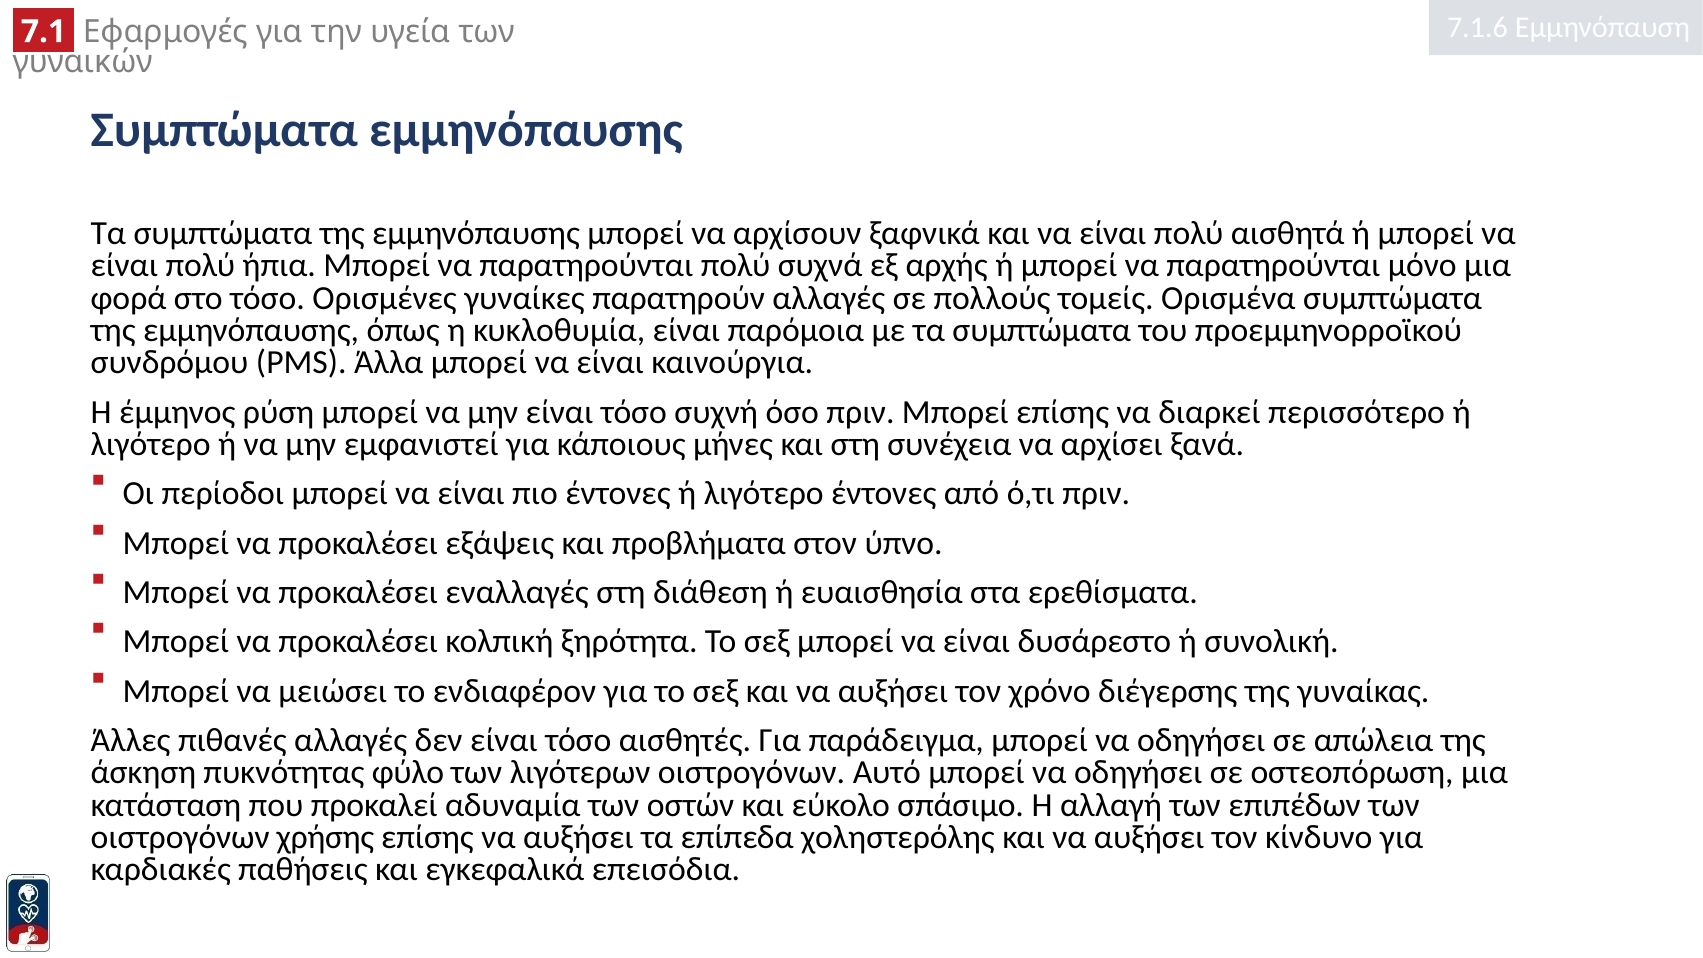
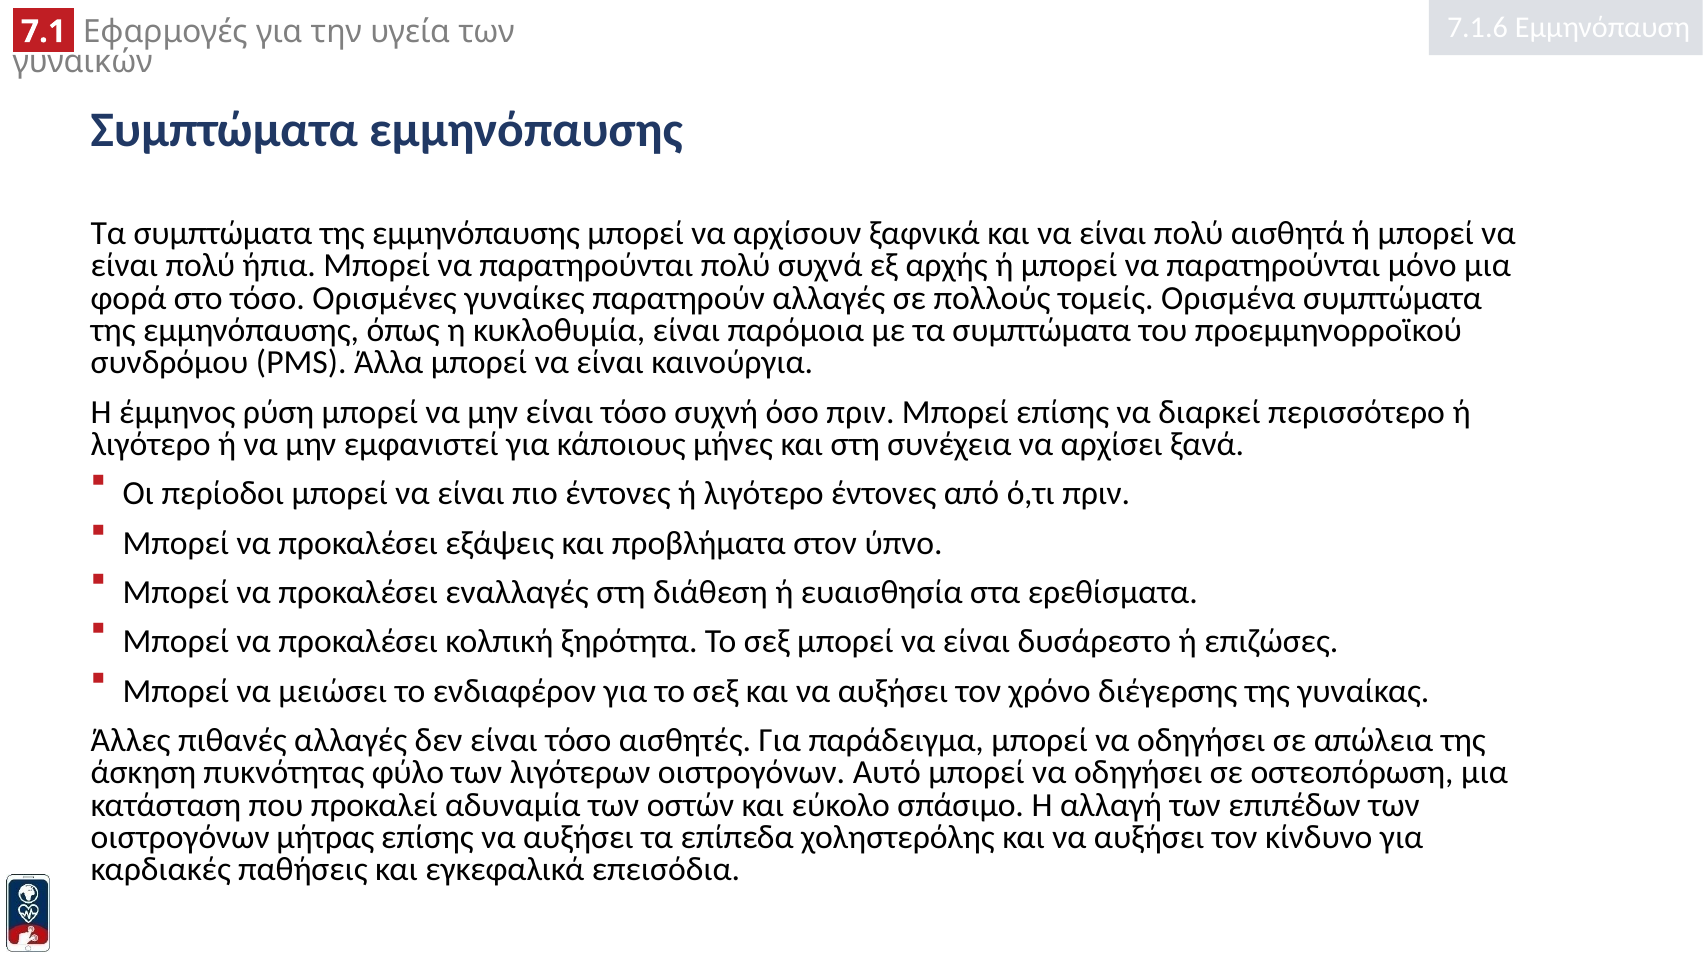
συνολική: συνολική -> επιζώσες (1271, 642)
χρήσης: χρήσης -> μήτρας (325, 837)
